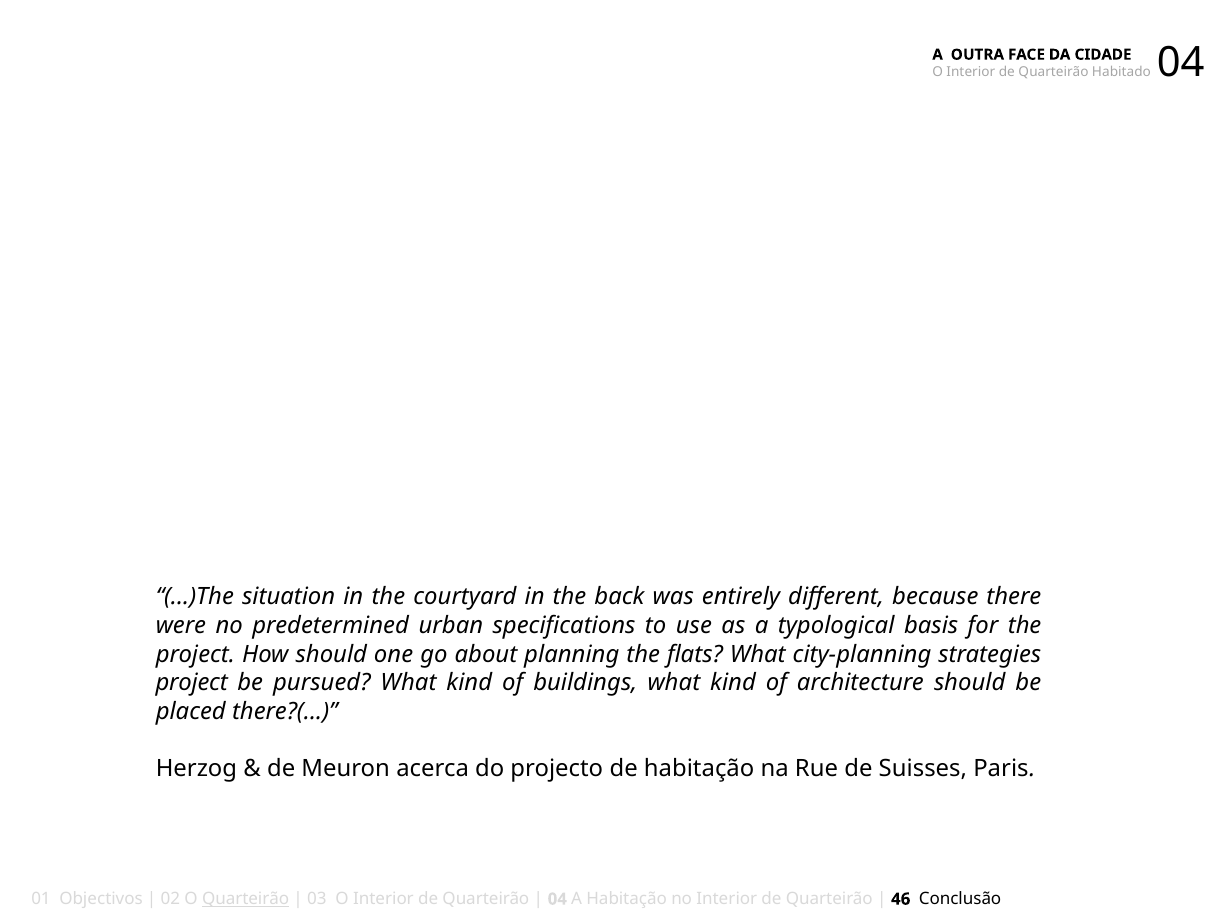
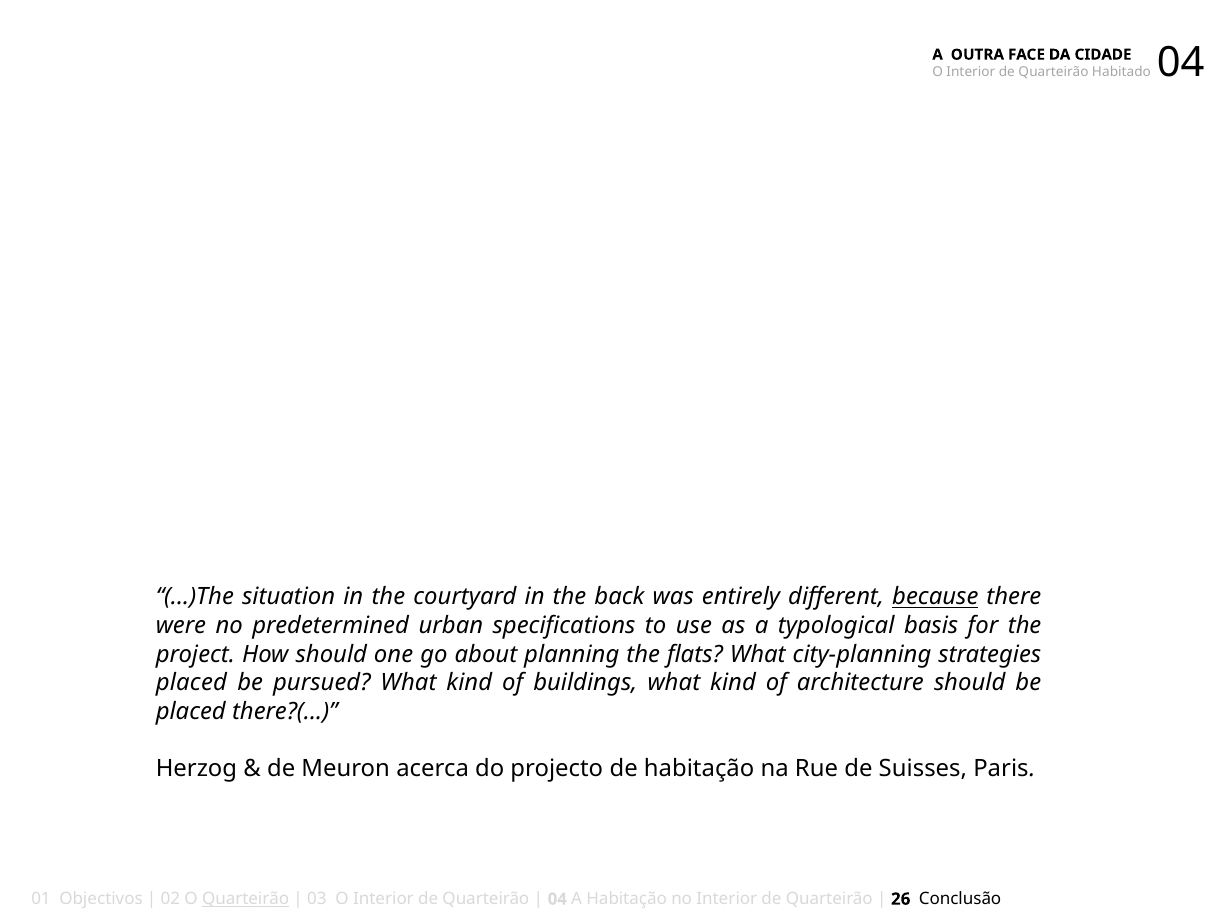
because underline: none -> present (935, 597)
project: project -> placed (191, 683)
46: 46 -> 26 (901, 899)
